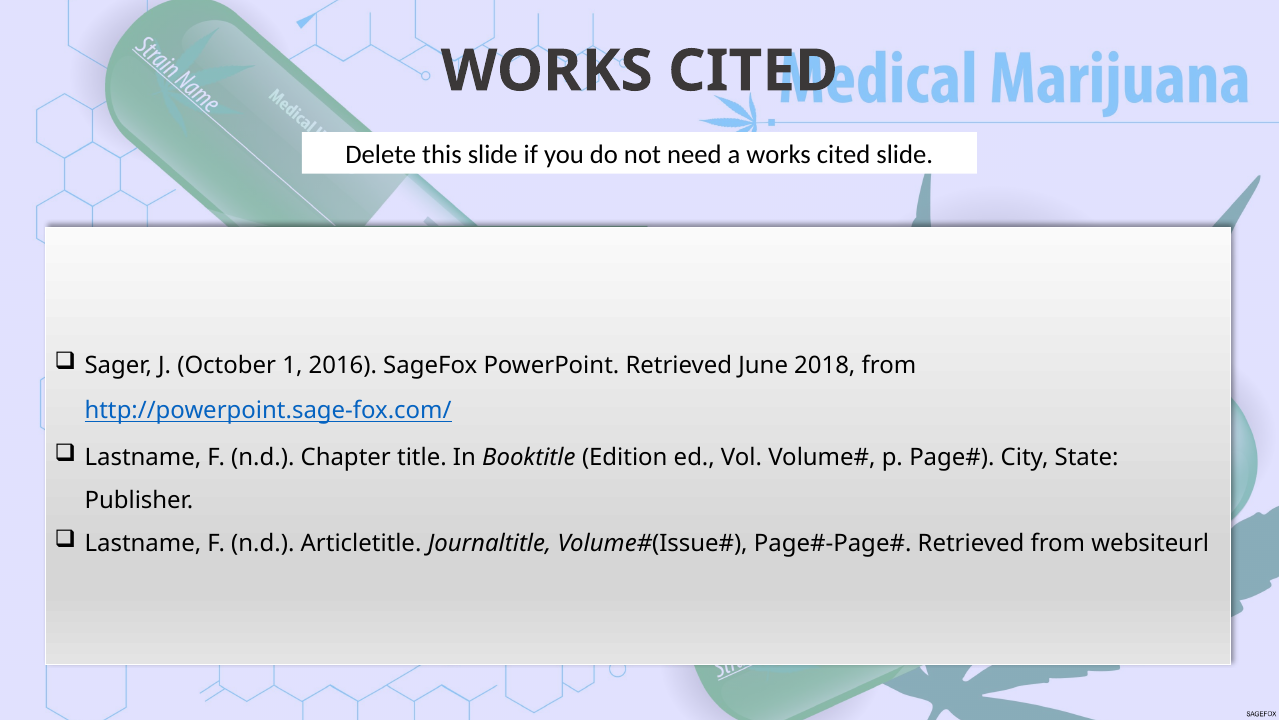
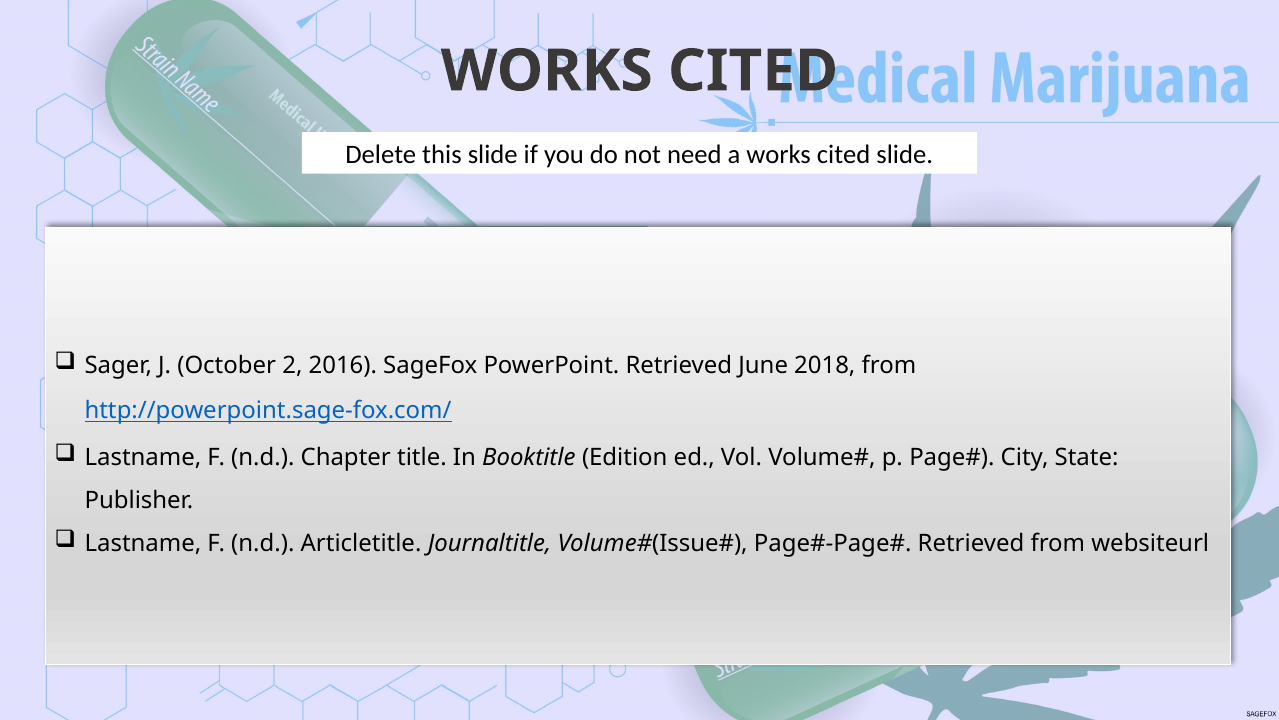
1: 1 -> 2 (292, 365)
